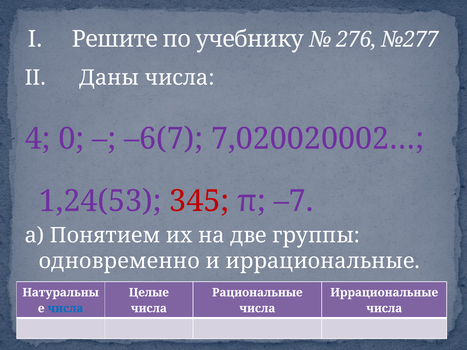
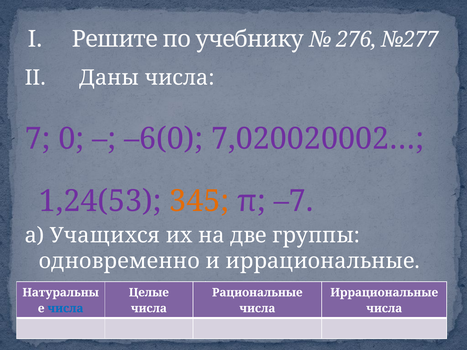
4: 4 -> 7 (38, 139)
–6(7: –6(7 -> –6(0 (164, 139)
345 colour: red -> orange (199, 201)
Понятием: Понятием -> Учащихся (105, 236)
